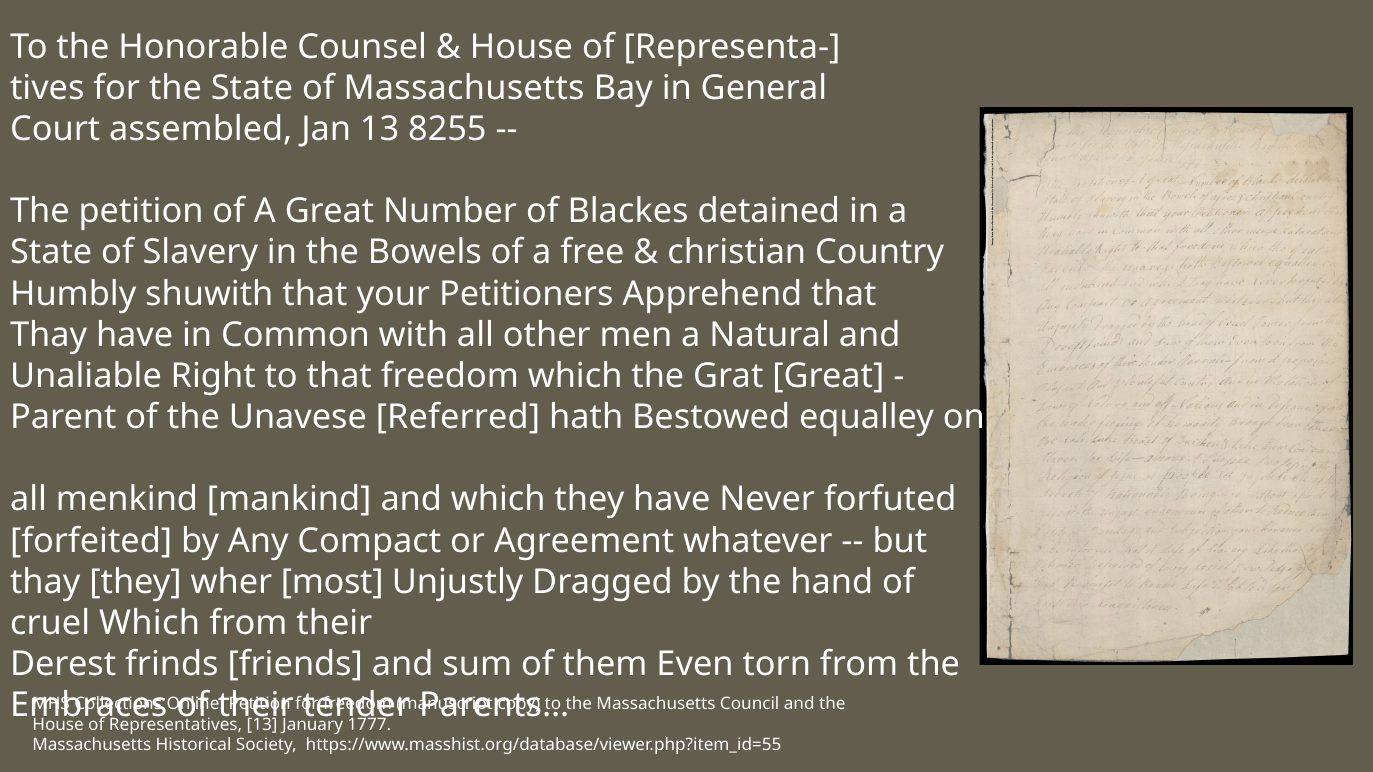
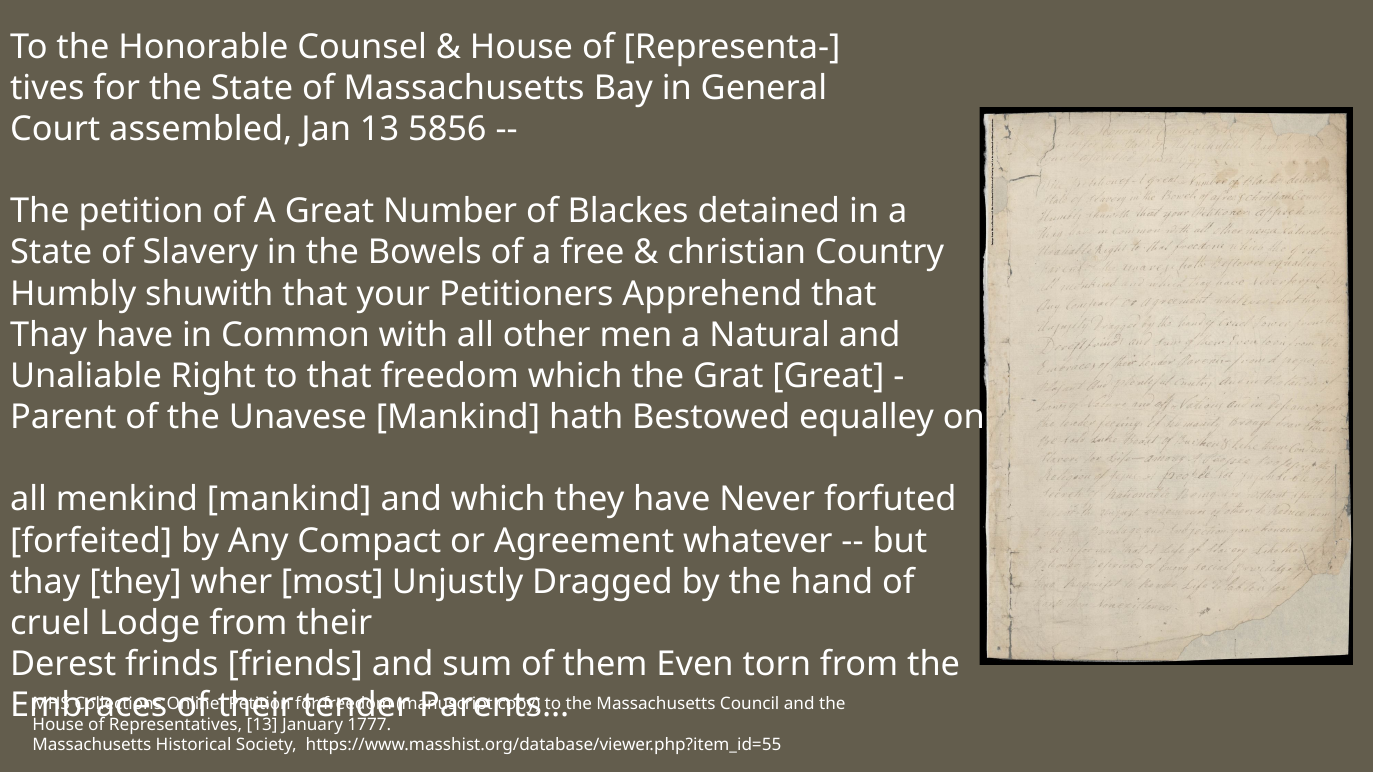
8255: 8255 -> 5856 (447, 129)
Unavese Referred: Referred -> Mankind (458, 417)
cruel Which: Which -> Lodge (150, 623)
